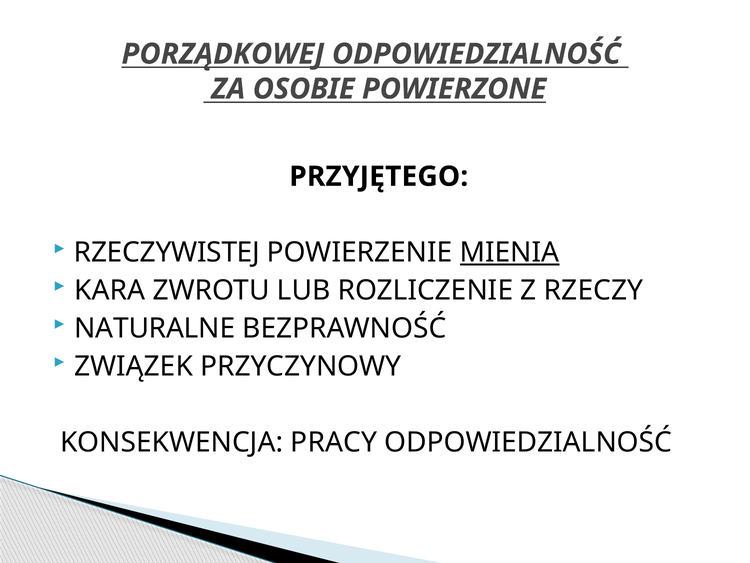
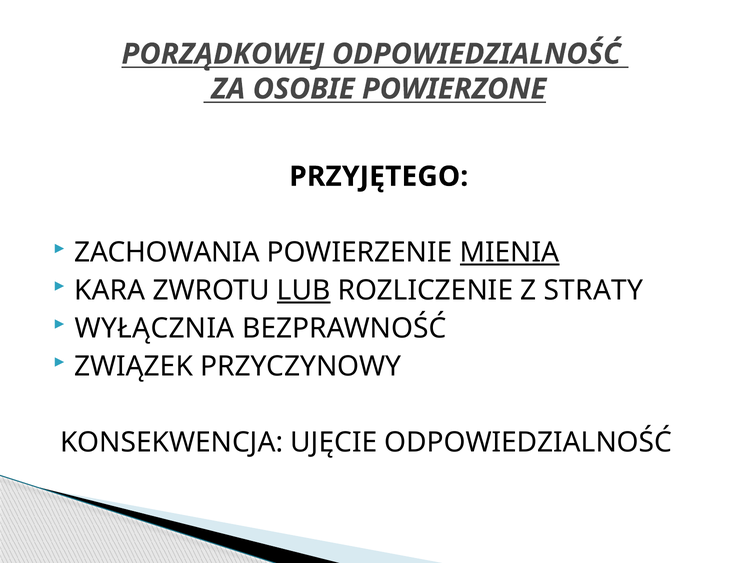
RZECZYWISTEJ: RZECZYWISTEJ -> ZACHOWANIA (167, 252)
LUB underline: none -> present (304, 290)
RZECZY: RZECZY -> STRATY (593, 290)
NATURALNE: NATURALNE -> WYŁĄCZNIA (154, 328)
PRACY: PRACY -> UJĘCIE (334, 442)
